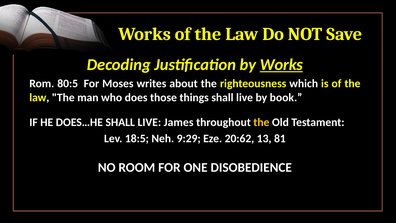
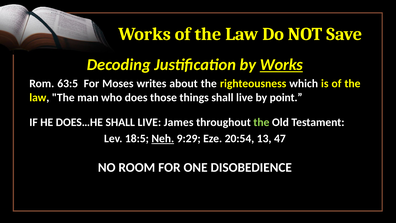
80:5: 80:5 -> 63:5 (68, 84)
book: book -> point (286, 97)
the colour: yellow -> light green (261, 122)
Neh underline: none -> present (163, 139)
20:62: 20:62 -> 20:54 (239, 139)
81: 81 -> 47 (280, 139)
